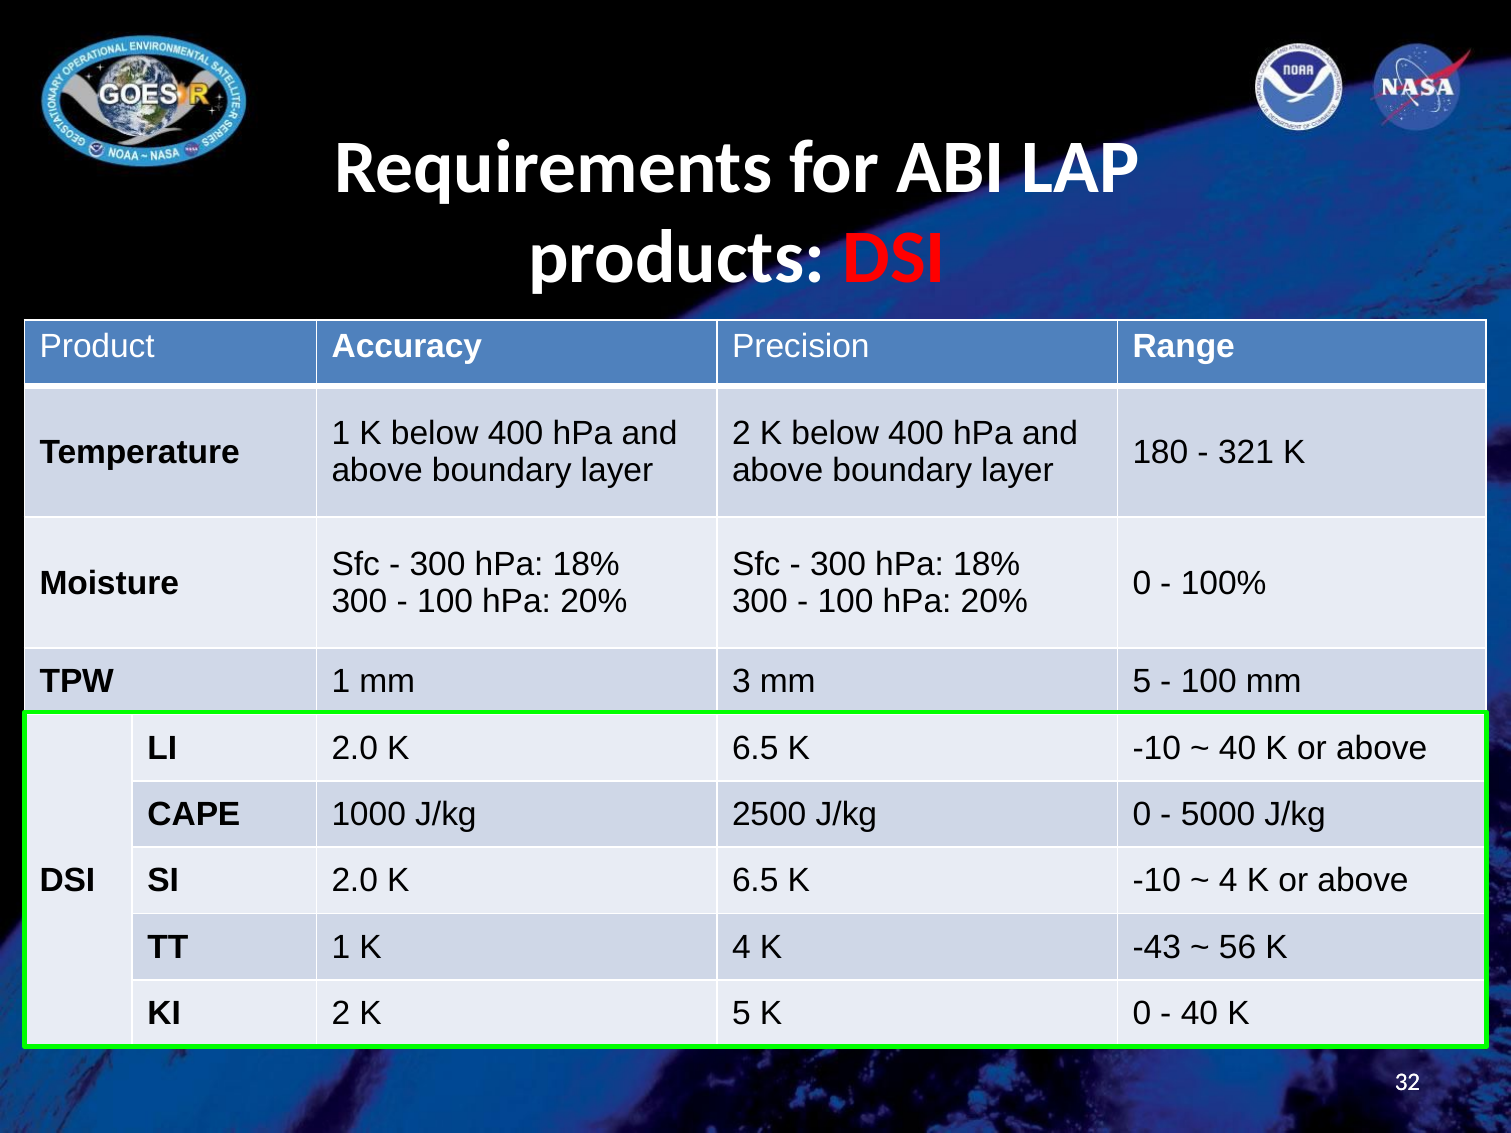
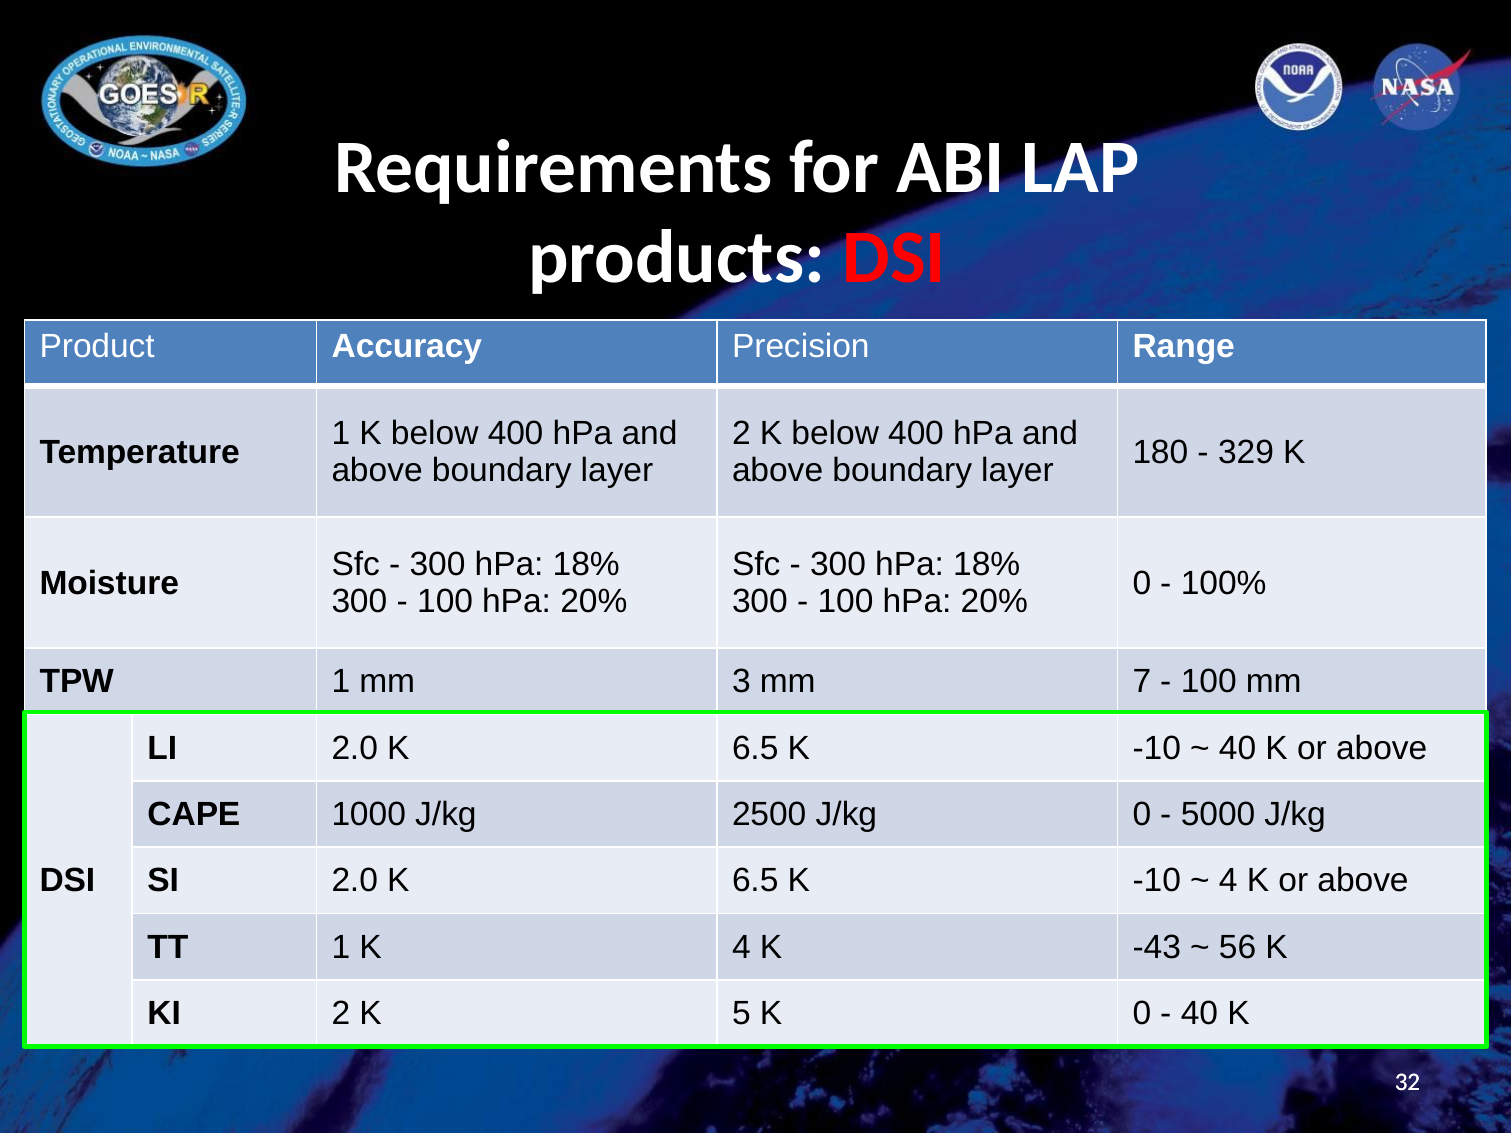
321: 321 -> 329 (1246, 452)
mm 5: 5 -> 7 (1142, 682)
